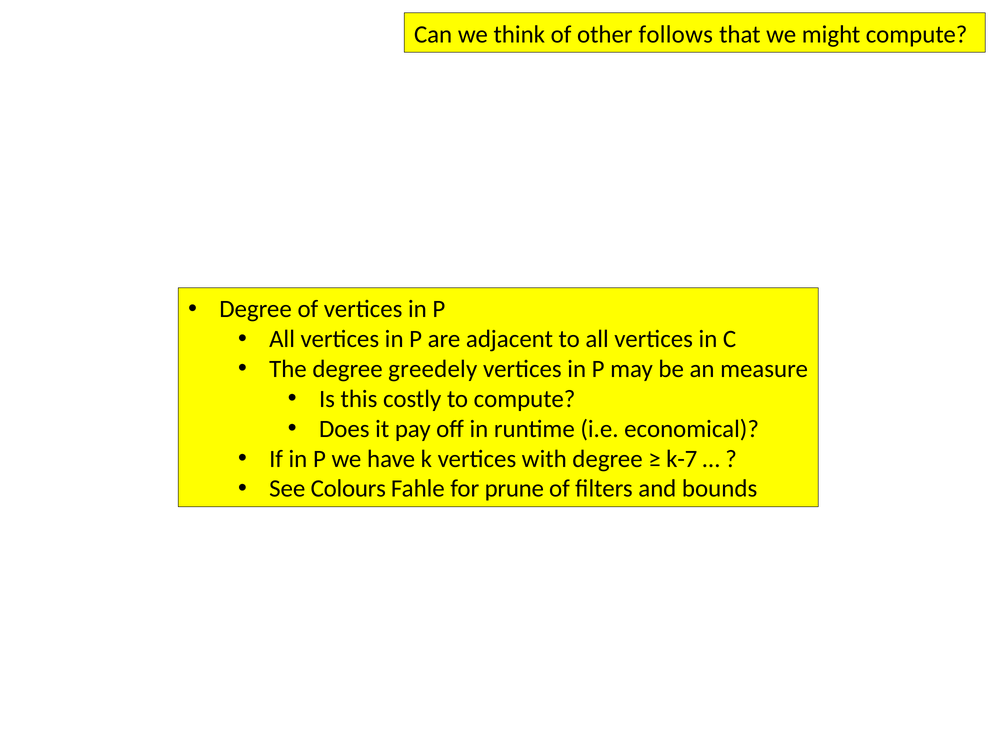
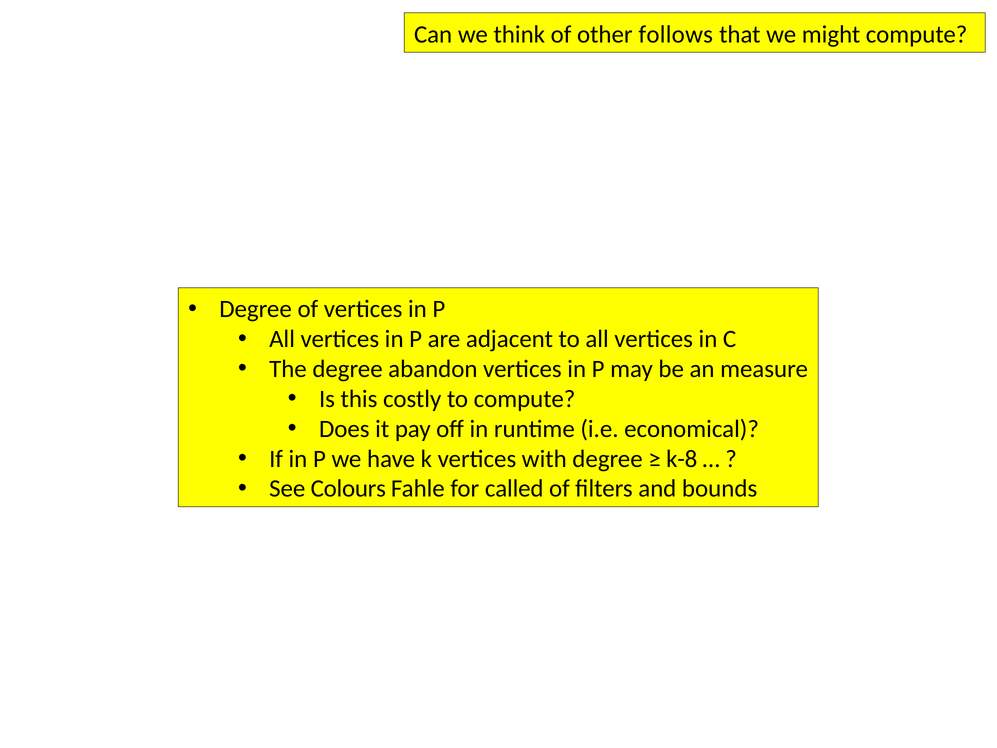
greedely: greedely -> abandon (433, 369)
k-7: k-7 -> k-8 (682, 459)
prune: prune -> called (514, 489)
